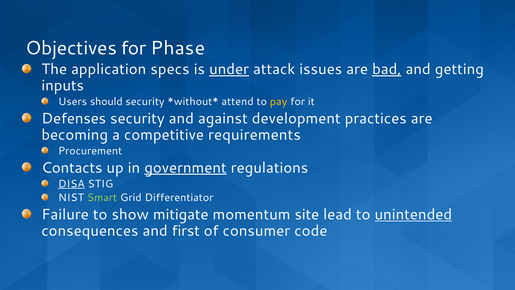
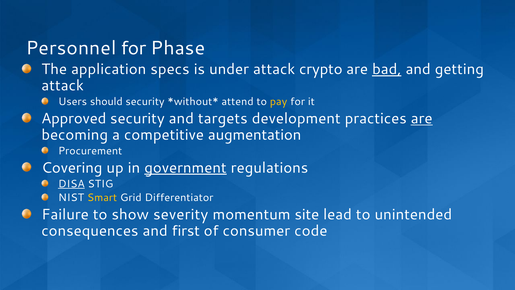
Objectives: Objectives -> Personnel (71, 48)
under underline: present -> none (229, 69)
issues: issues -> crypto (321, 69)
inputs: inputs -> attack (63, 85)
Defenses: Defenses -> Approved (74, 118)
against: against -> targets (223, 118)
are underline: none -> present (422, 118)
requirements: requirements -> augmentation (255, 135)
Contacts: Contacts -> Covering (72, 168)
Smart colour: light green -> yellow (102, 197)
mitigate: mitigate -> severity (181, 214)
unintended underline: present -> none (413, 214)
